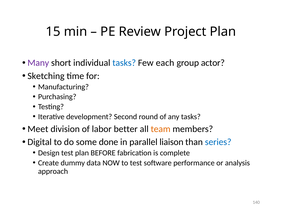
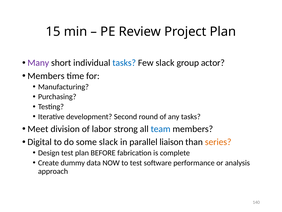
Few each: each -> slack (165, 63)
Sketching: Sketching -> Members (46, 76)
better: better -> strong (126, 129)
team colour: orange -> blue (161, 129)
some done: done -> slack (108, 142)
series colour: blue -> orange (218, 142)
